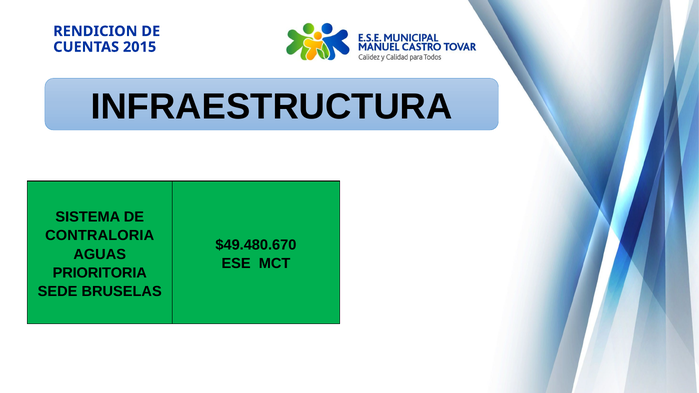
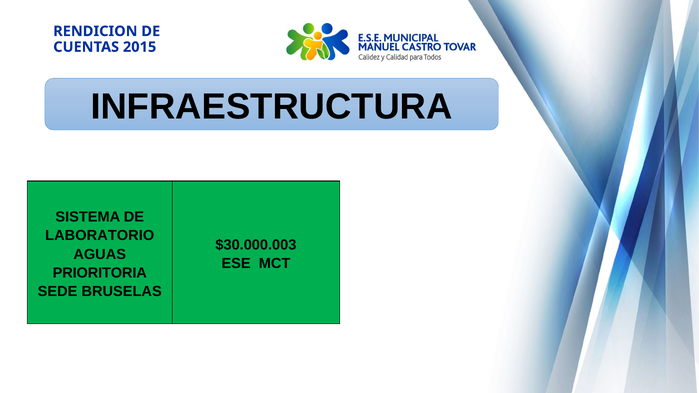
CONTRALORIA: CONTRALORIA -> LABORATORIO (100, 236)
$49.480.670: $49.480.670 -> $30.000.003 (256, 245)
